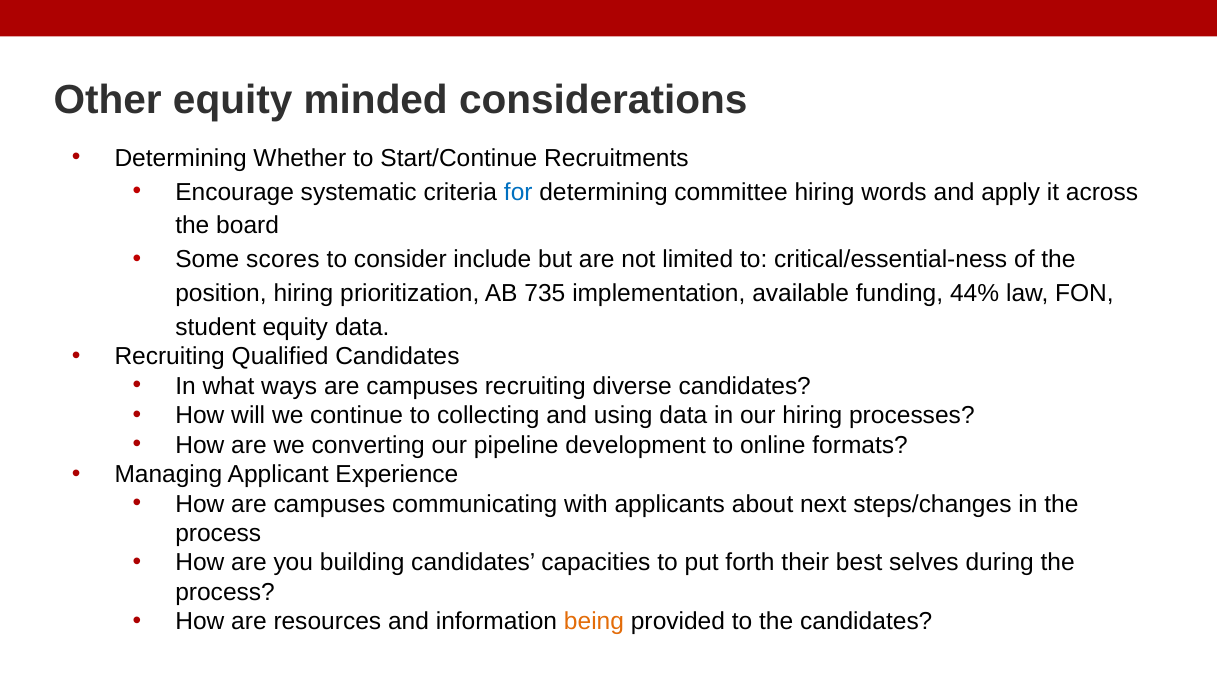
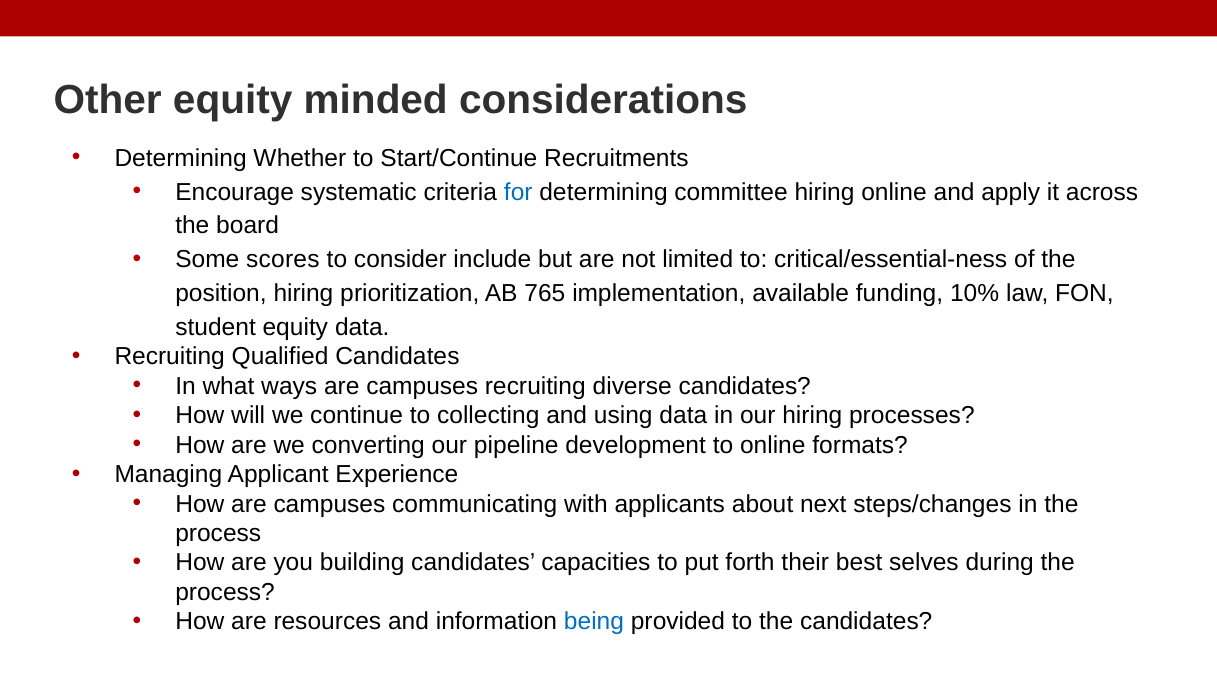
hiring words: words -> online (894, 192)
735: 735 -> 765 (545, 293)
44%: 44% -> 10% (975, 293)
being colour: orange -> blue (594, 621)
